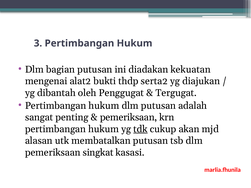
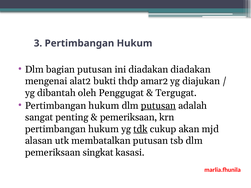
diadakan kekuatan: kekuatan -> diadakan (191, 70)
serta2: serta2 -> amar2 (154, 81)
putusan underline: none -> present (158, 106)
